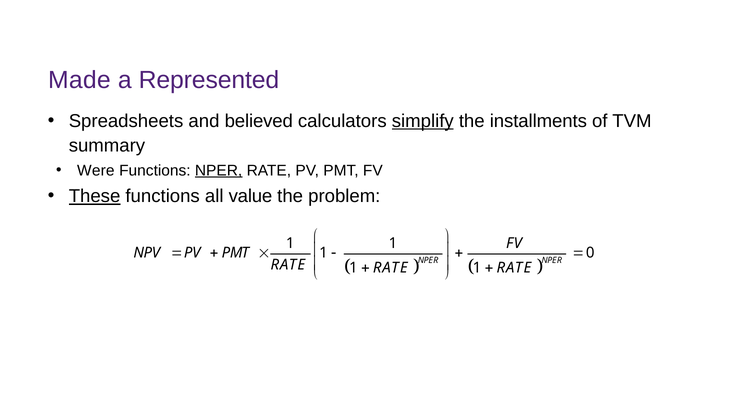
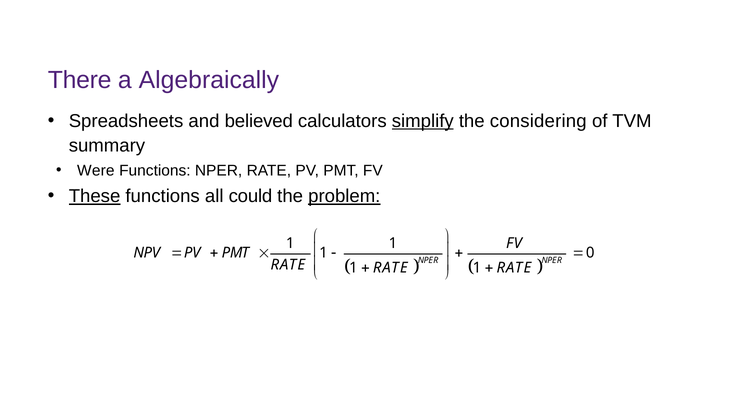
Made: Made -> There (80, 80)
Represented: Represented -> Algebraically (209, 80)
installments: installments -> considering (538, 121)
NPER underline: present -> none (219, 170)
value: value -> could (250, 196)
problem underline: none -> present (344, 196)
